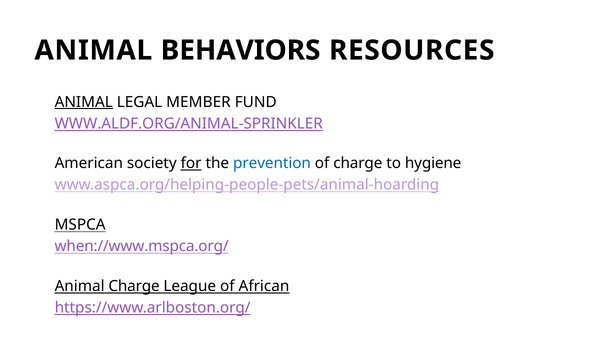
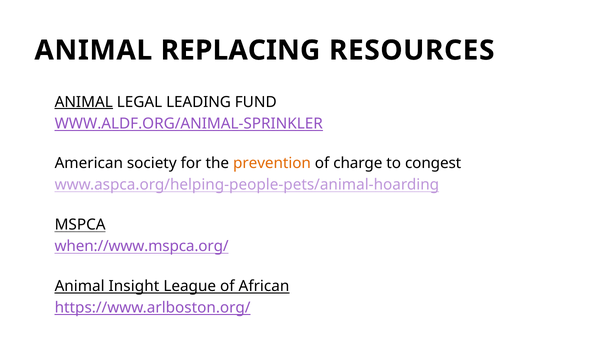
BEHAVIORS: BEHAVIORS -> REPLACING (240, 50)
MEMBER: MEMBER -> LEADING (199, 102)
for underline: present -> none (191, 163)
prevention colour: blue -> orange (272, 163)
hygiene: hygiene -> congest (433, 163)
Animal Charge: Charge -> Insight (134, 286)
